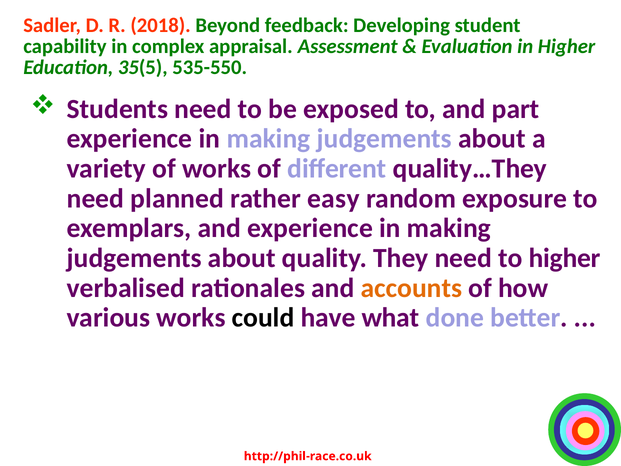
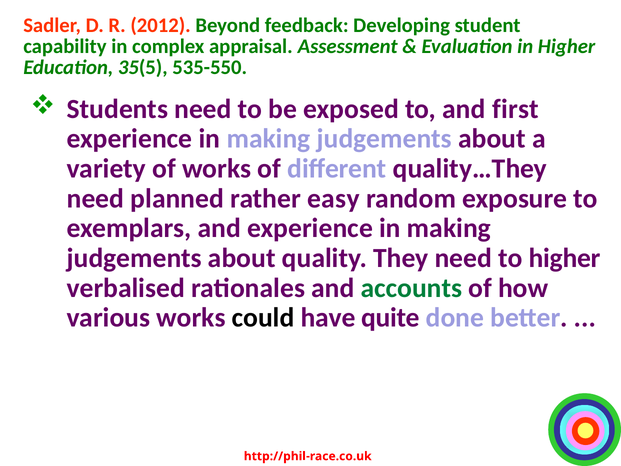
2018: 2018 -> 2012 (161, 25)
part: part -> first (515, 109)
accounts colour: orange -> green (411, 288)
what: what -> quite (390, 318)
